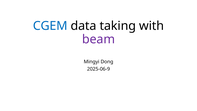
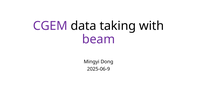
CGEM colour: blue -> purple (50, 26)
